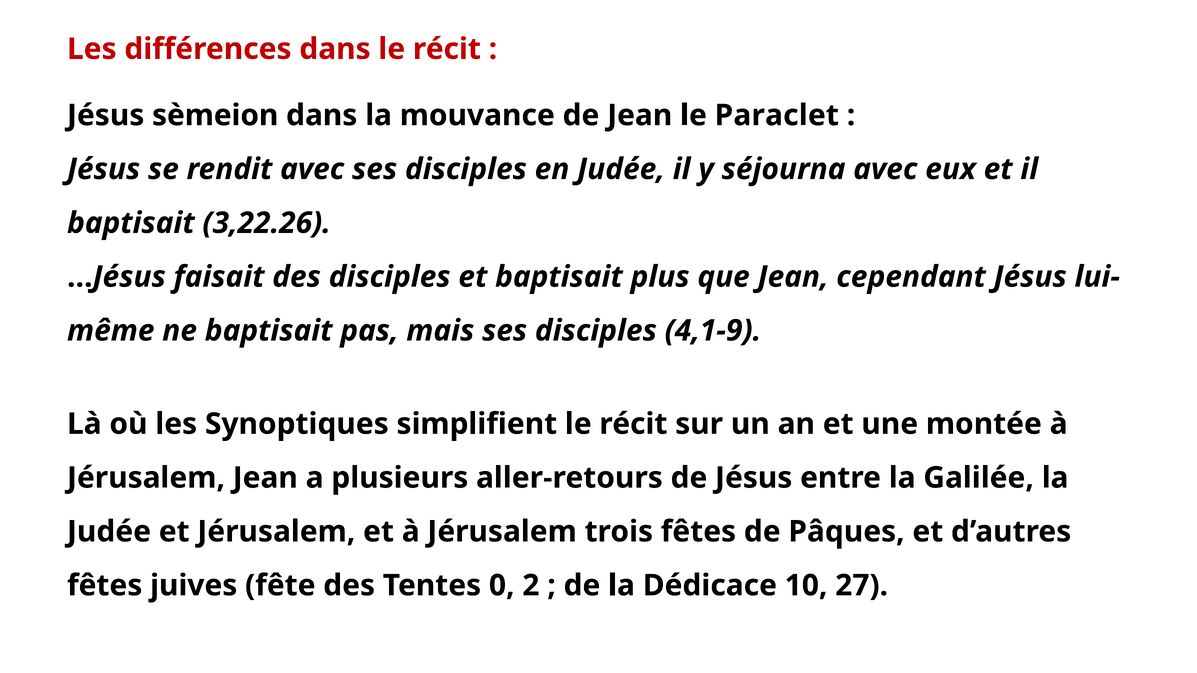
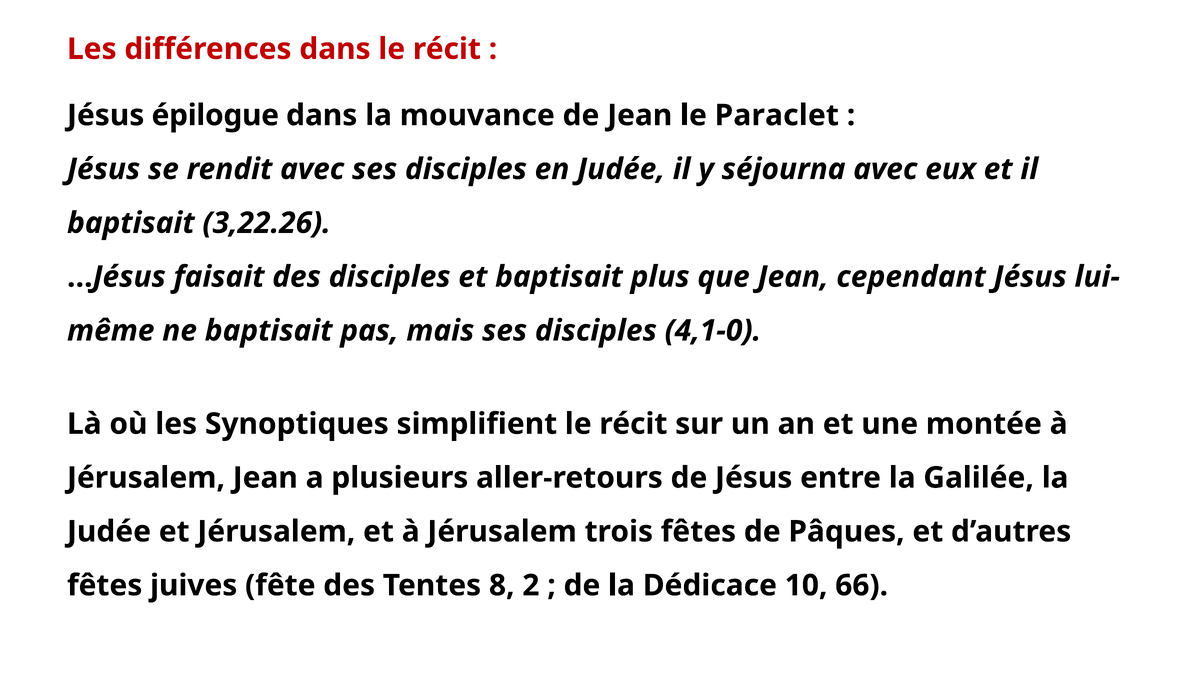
sèmeion: sèmeion -> épilogue (215, 115)
4,1-9: 4,1-9 -> 4,1-0 (713, 331)
0: 0 -> 8 (502, 586)
27: 27 -> 66 (862, 586)
